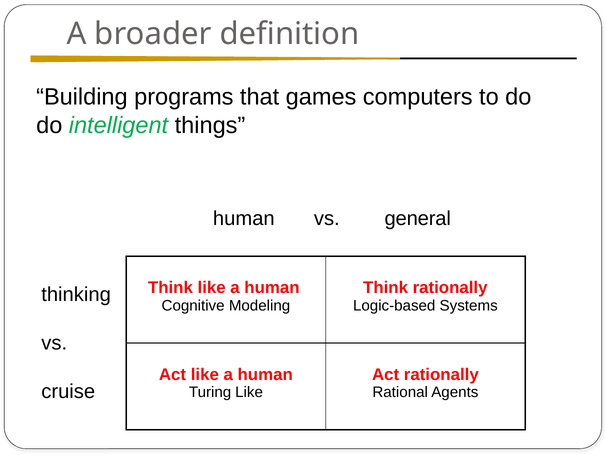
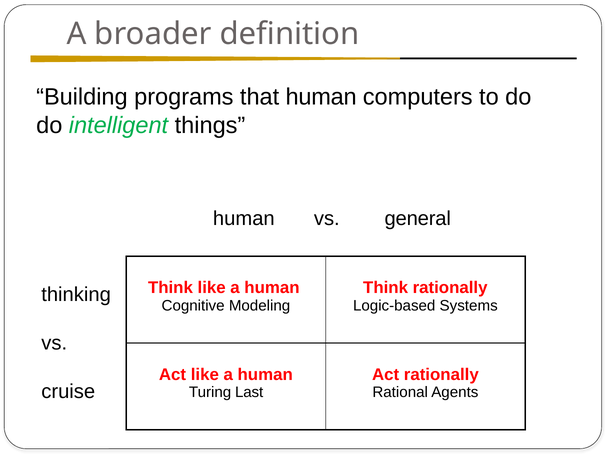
that games: games -> human (321, 97)
Turing Like: Like -> Last (249, 392)
